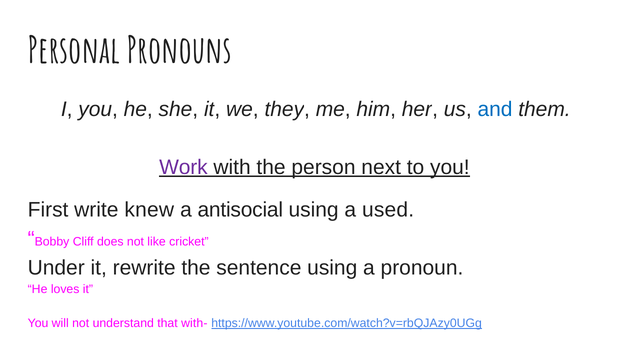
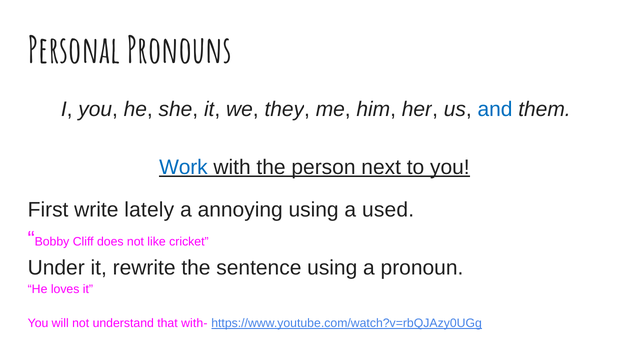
Work colour: purple -> blue (183, 167)
knew: knew -> lately (149, 210)
antisocial: antisocial -> annoying (240, 210)
